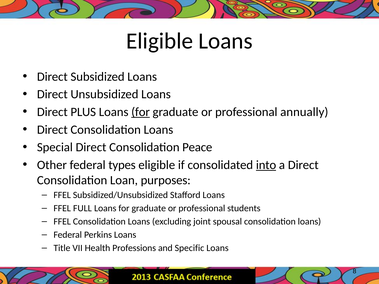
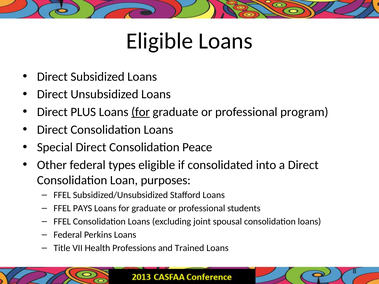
annually: annually -> program (304, 112)
into underline: present -> none (266, 165)
FULL: FULL -> PAYS (83, 208)
Specific: Specific -> Trained (189, 248)
